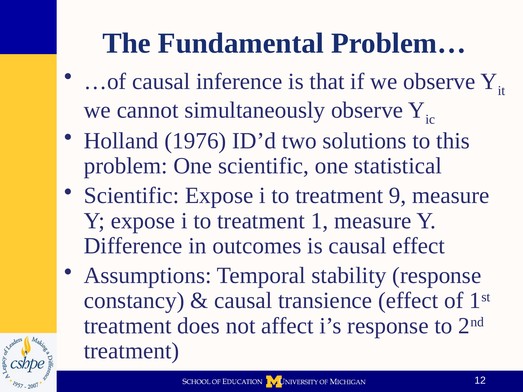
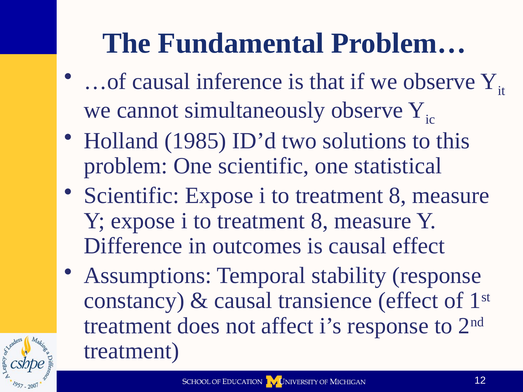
1976: 1976 -> 1985 (195, 141)
9: 9 -> 8 (398, 196)
1: 1 -> 8 (319, 221)
